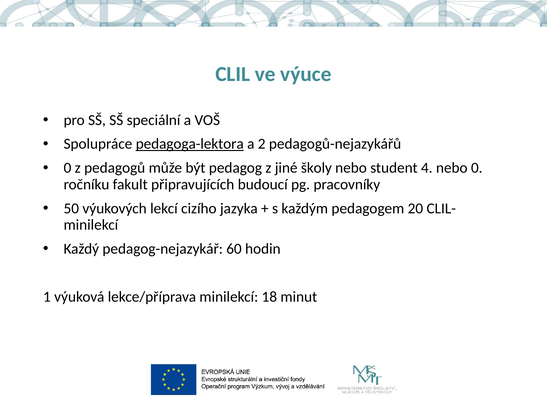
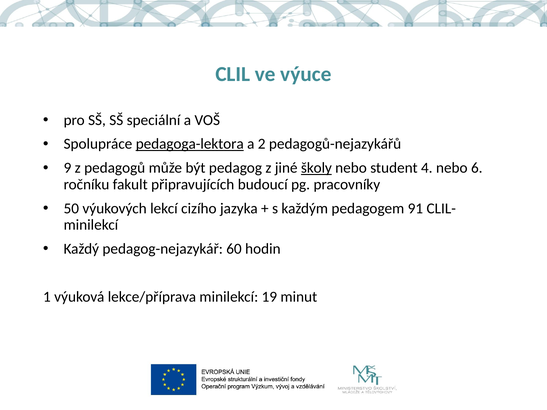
0: 0 -> 9 (67, 168)
školy underline: none -> present (316, 168)
nebo 0: 0 -> 6 (477, 168)
20: 20 -> 91 (415, 209)
18: 18 -> 19 (269, 297)
